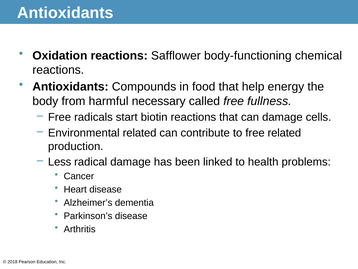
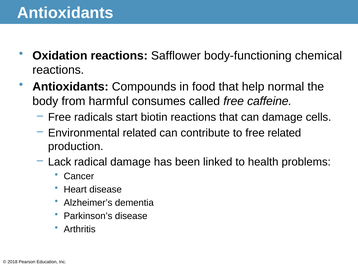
energy: energy -> normal (286, 87)
necessary: necessary -> consumes (159, 101)
fullness: fullness -> caffeine (269, 101)
Less: Less -> Lack (60, 162)
